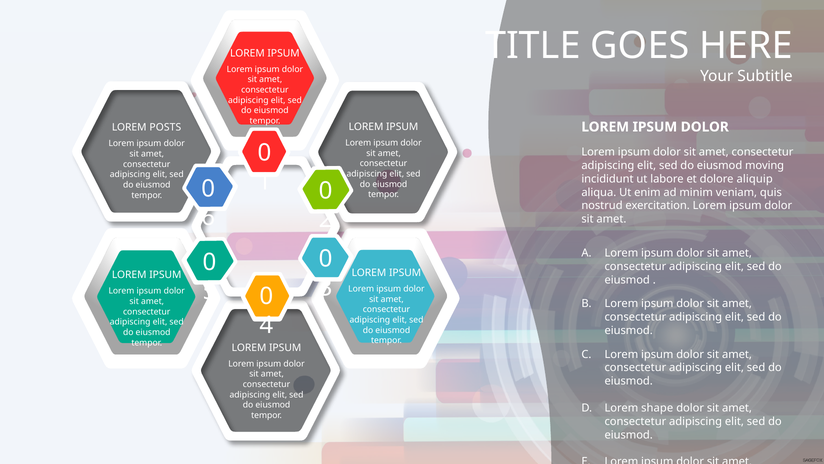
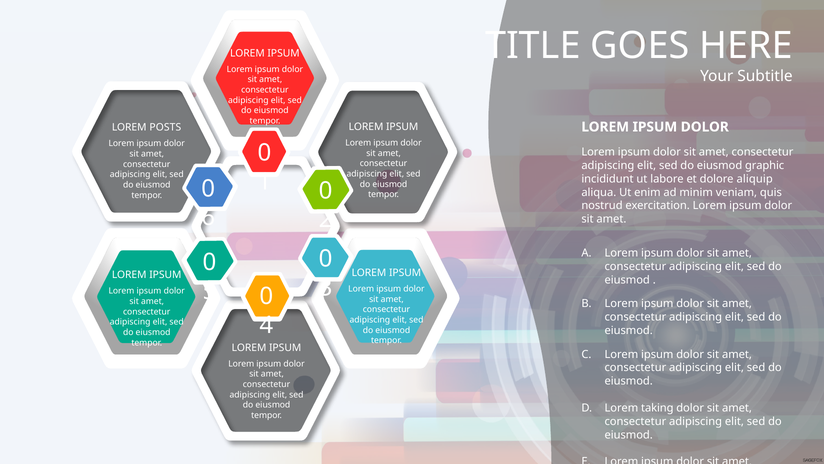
moving: moving -> graphic (765, 165)
shape: shape -> taking (657, 408)
